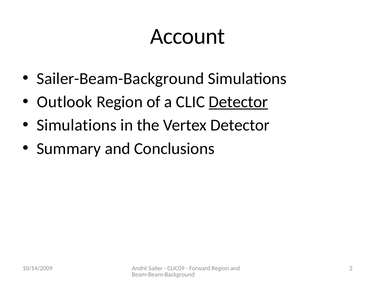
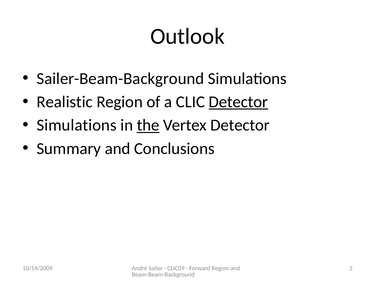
Account: Account -> Outlook (187, 36)
Outlook: Outlook -> Realistic (65, 102)
the underline: none -> present (148, 125)
